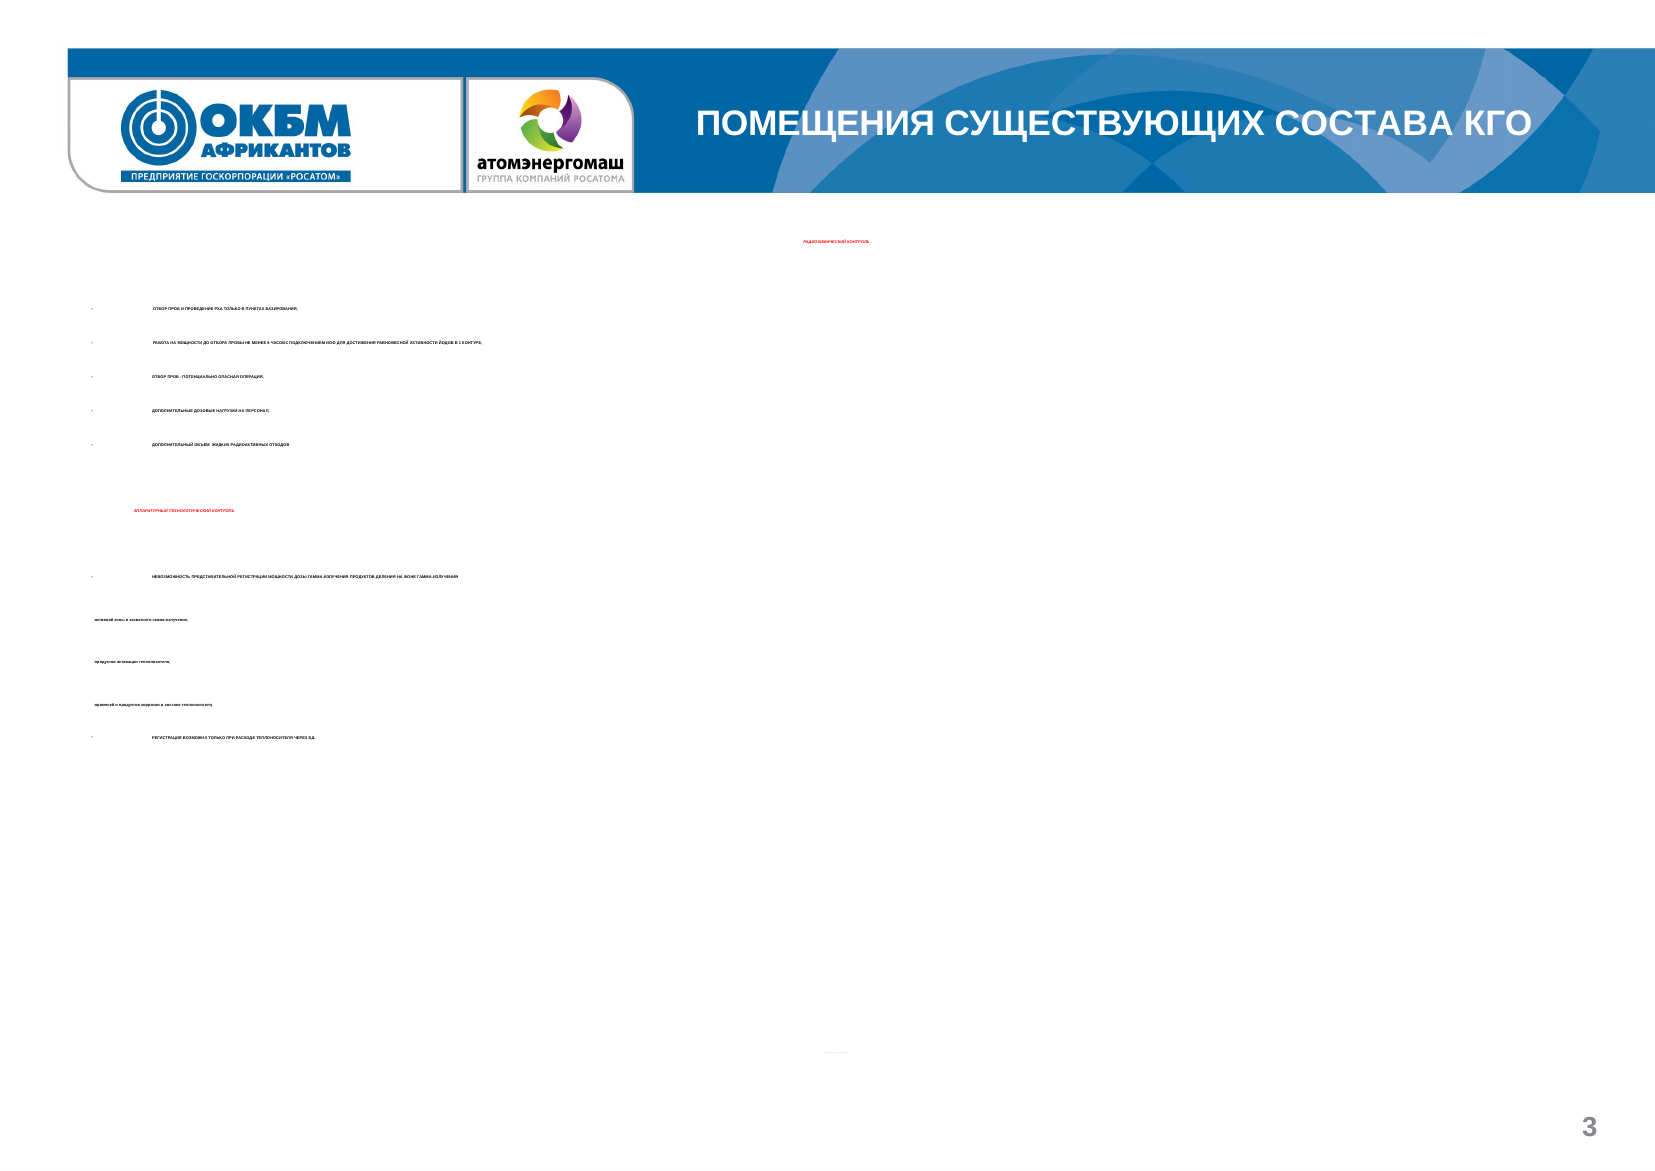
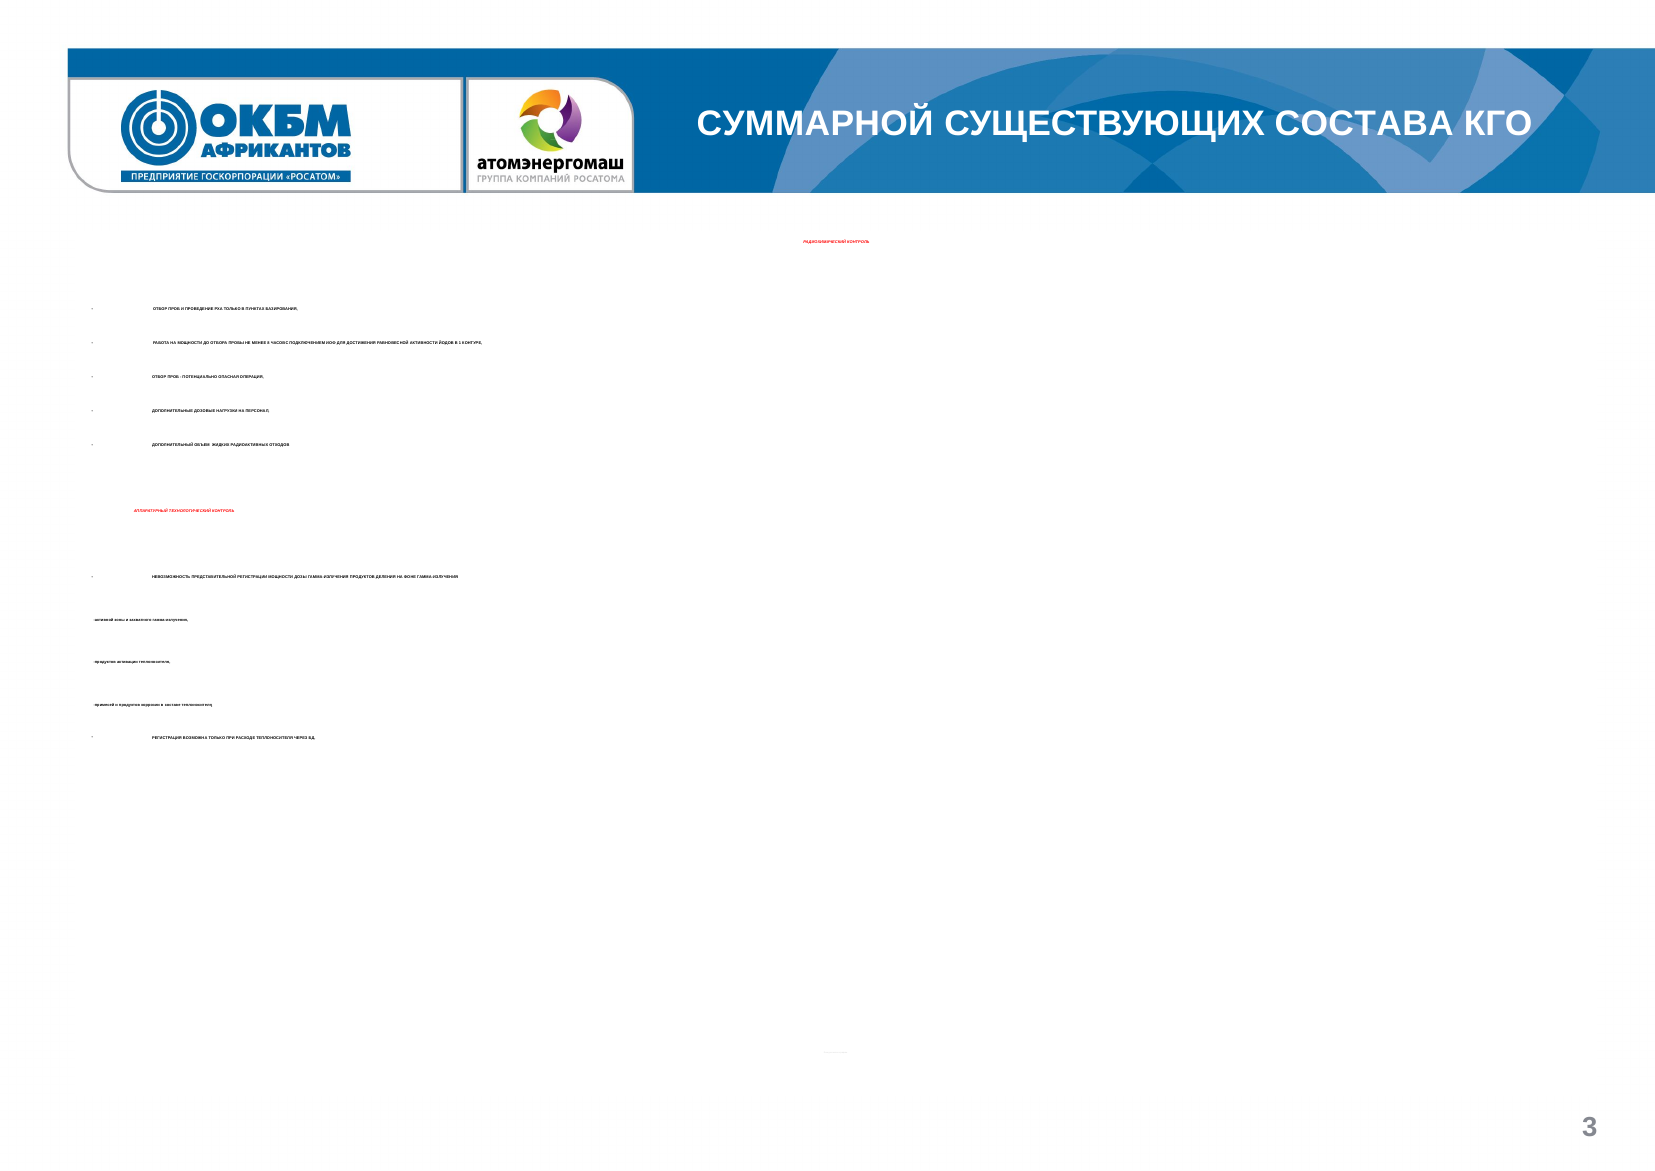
ПОМЕЩЕНИЯ: ПОМЕЩЕНИЯ -> СУММАРНОЙ (815, 124)
